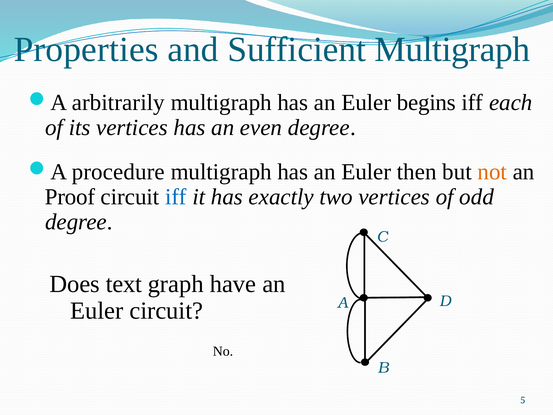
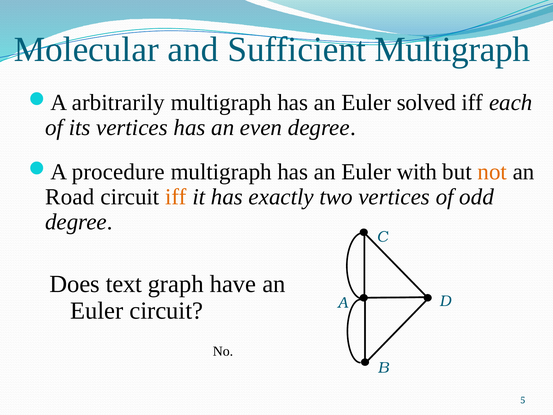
Properties: Properties -> Molecular (86, 49)
begins: begins -> solved (426, 103)
then: then -> with (417, 172)
Proof: Proof -> Road (70, 197)
iff colour: blue -> orange (176, 197)
